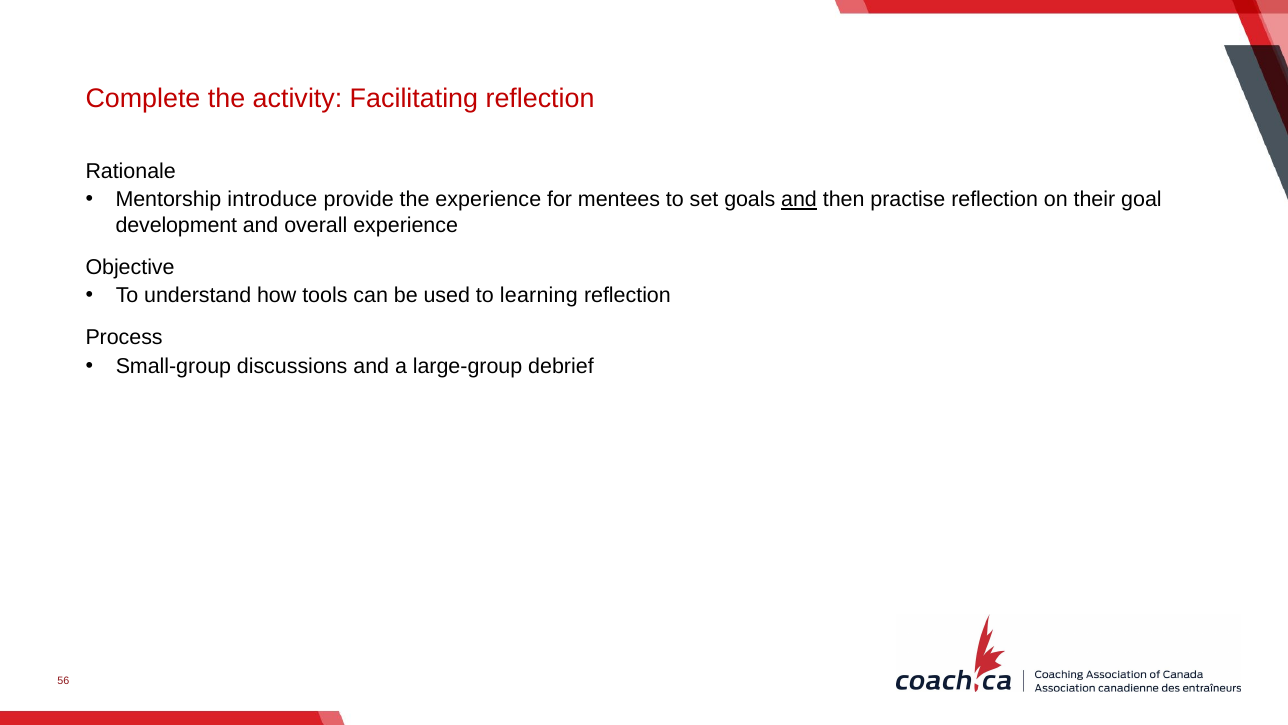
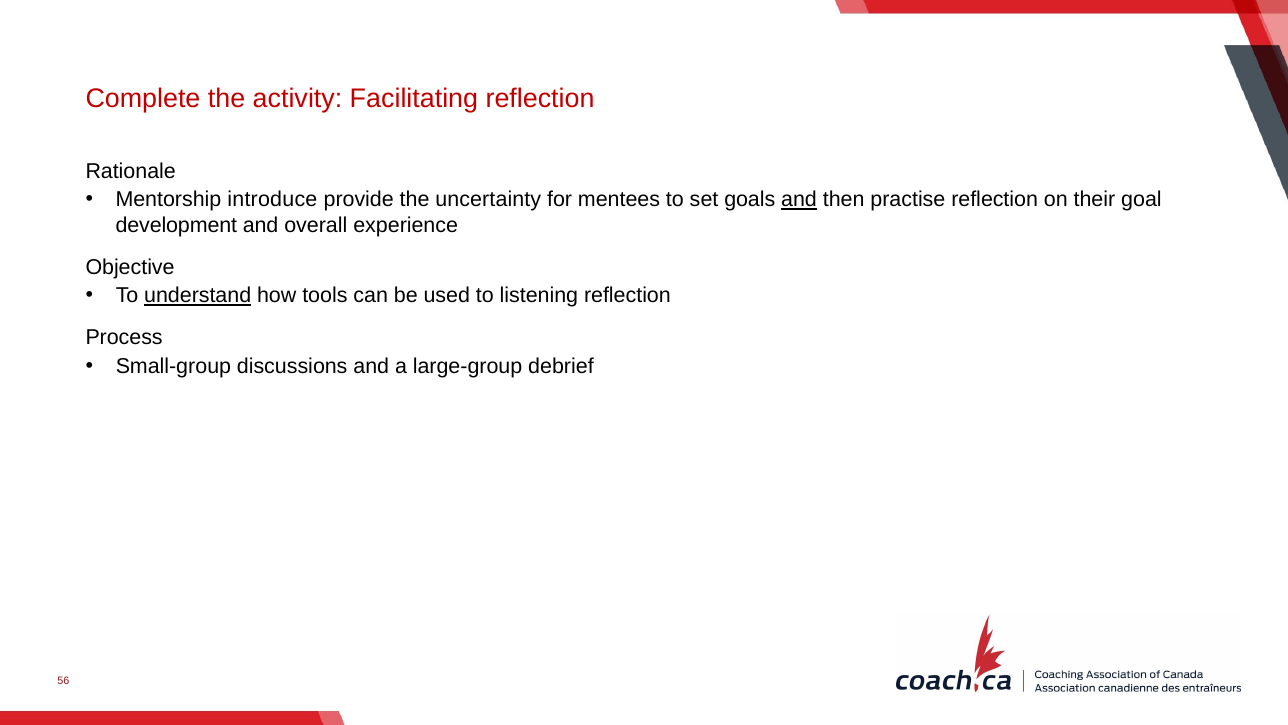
the experience: experience -> uncertainty (488, 200)
understand underline: none -> present (198, 296)
learning: learning -> listening (539, 296)
